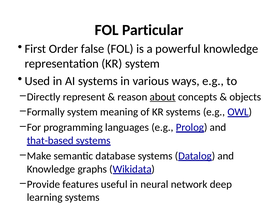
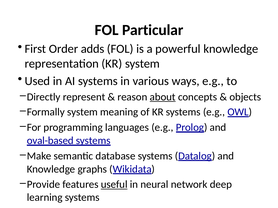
false: false -> adds (93, 49)
that-based: that-based -> oval-based (50, 141)
useful underline: none -> present (114, 185)
